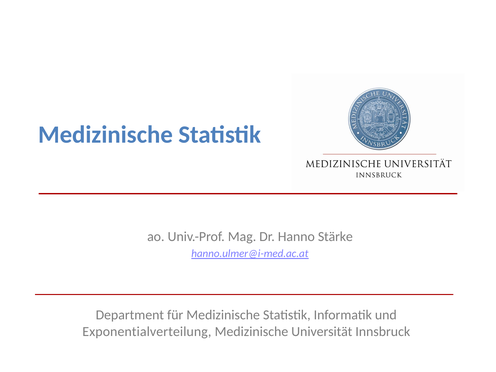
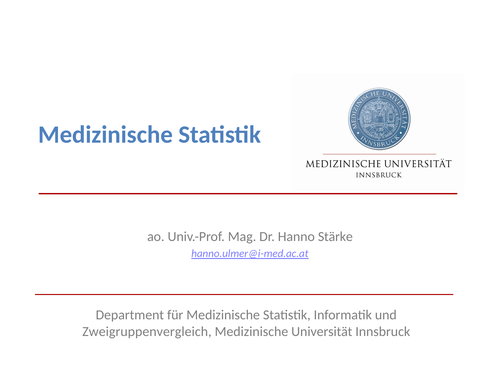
Exponentialverteilung: Exponentialverteilung -> Zweigruppenvergleich (147, 331)
